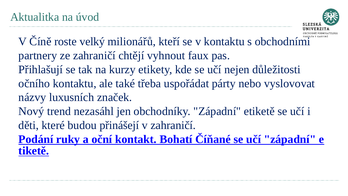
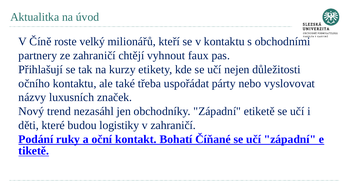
přinášejí: přinášejí -> logistiky (119, 125)
